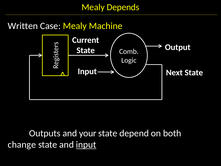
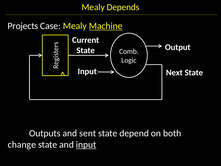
Written: Written -> Projects (23, 26)
Machine underline: none -> present (106, 26)
your: your -> sent (88, 133)
